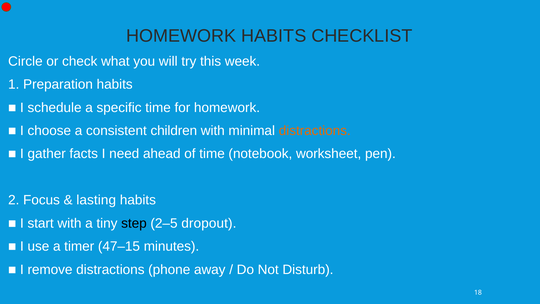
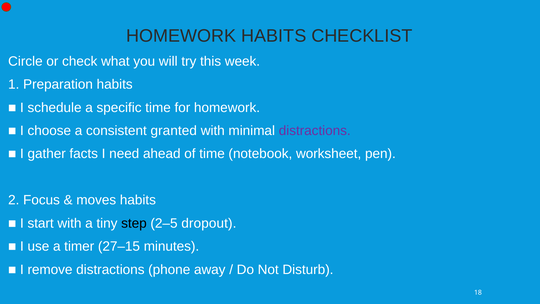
children: children -> granted (174, 131)
distractions colour: orange -> purple (315, 131)
lasting: lasting -> moves (96, 200)
47–15: 47–15 -> 27–15 (119, 246)
